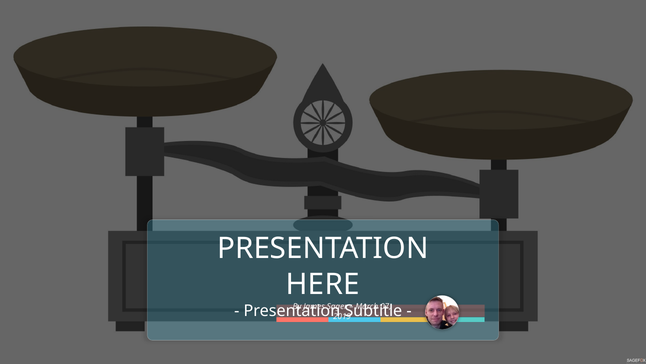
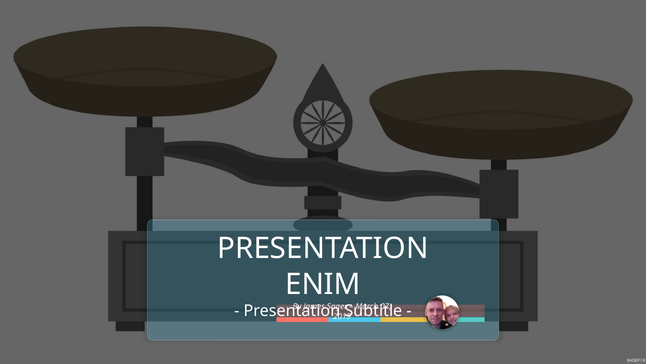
HERE: HERE -> ENIM (323, 284)
